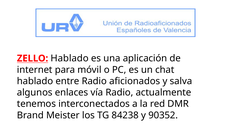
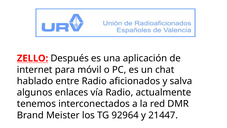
ZELLO Hablado: Hablado -> Después (70, 58)
84238: 84238 -> 92964 (125, 115)
90352: 90352 -> 21447 (163, 115)
